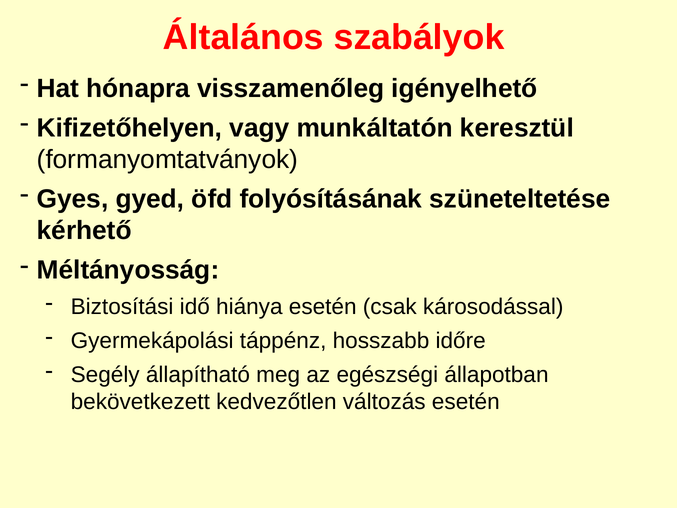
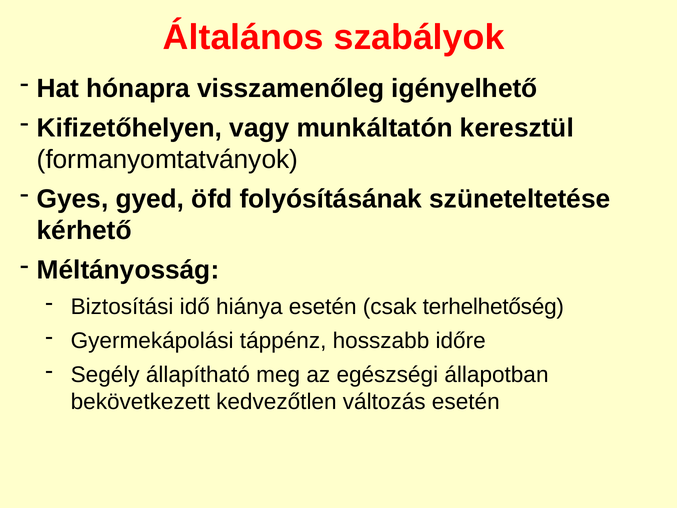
károsodással: károsodással -> terhelhetőség (493, 307)
